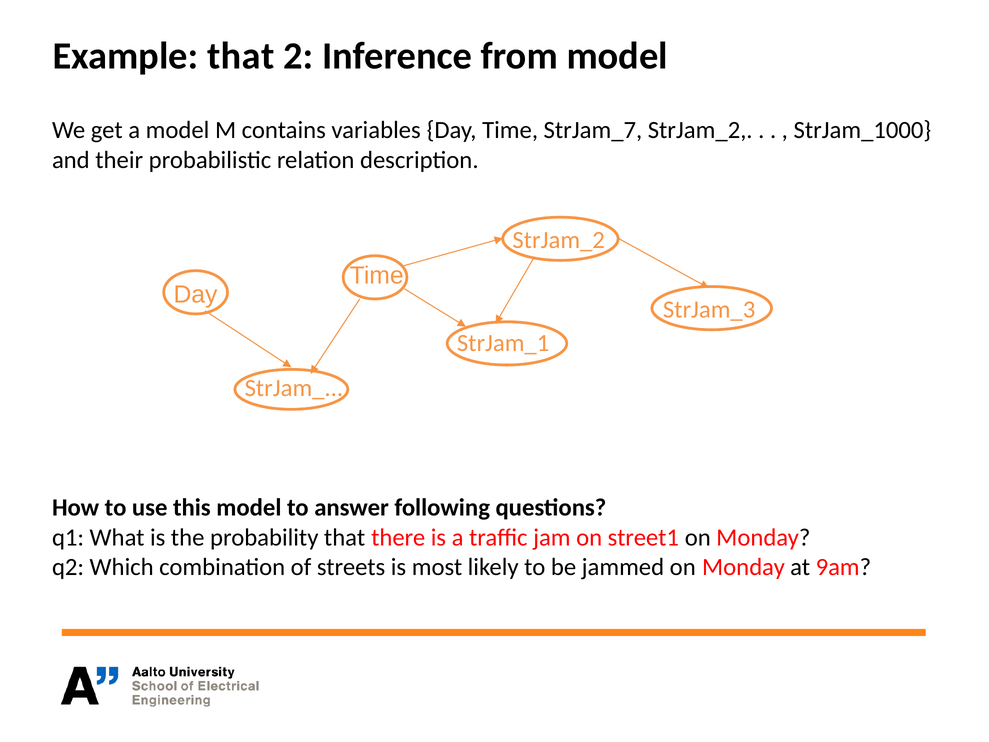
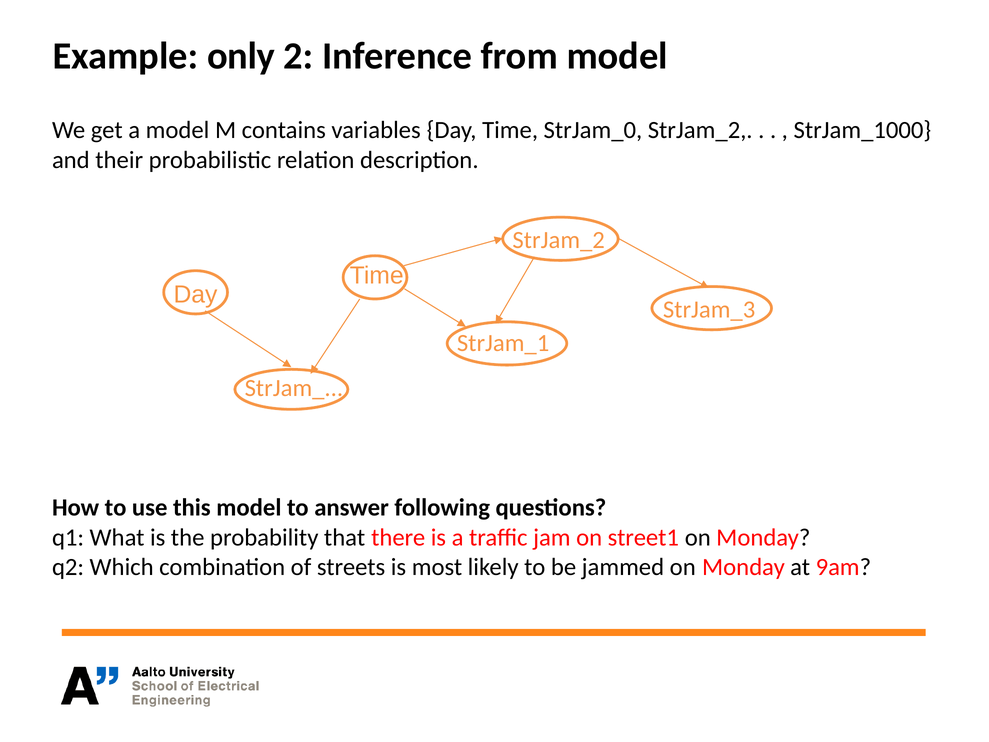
Example that: that -> only (241, 56)
StrJam_7: StrJam_7 -> StrJam_0 (593, 130)
